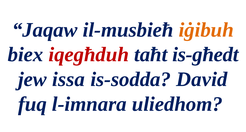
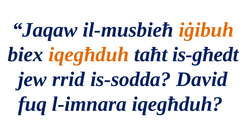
iqegħduh colour: red -> orange (89, 55)
issa: issa -> rrid (68, 80)
l-imnara uliedhom: uliedhom -> iqegħduh (177, 104)
